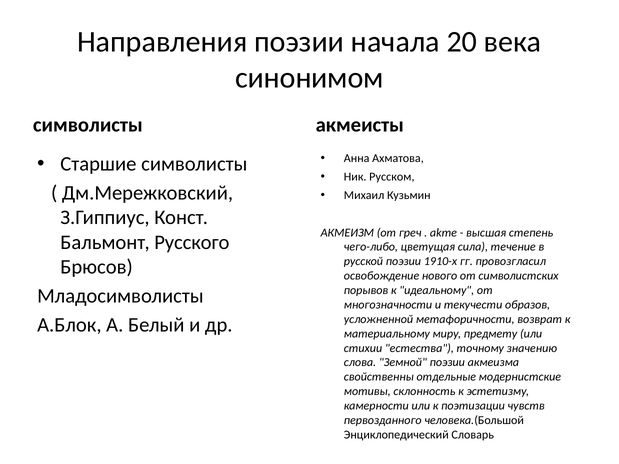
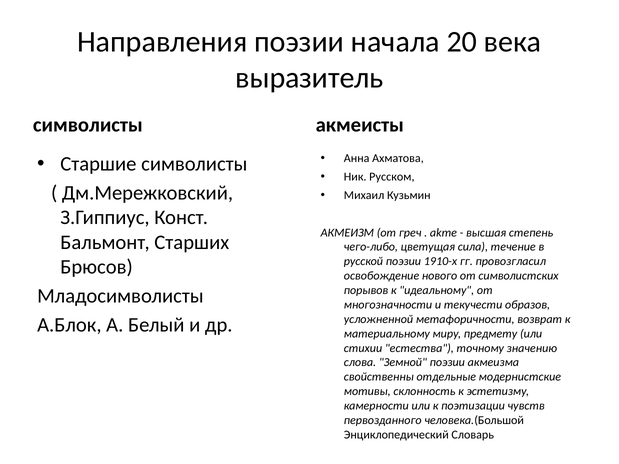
синонимом: синонимом -> выразитель (309, 78)
Русского: Русского -> Старших (192, 243)
